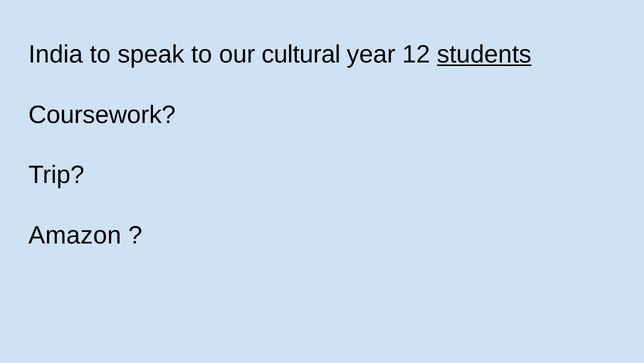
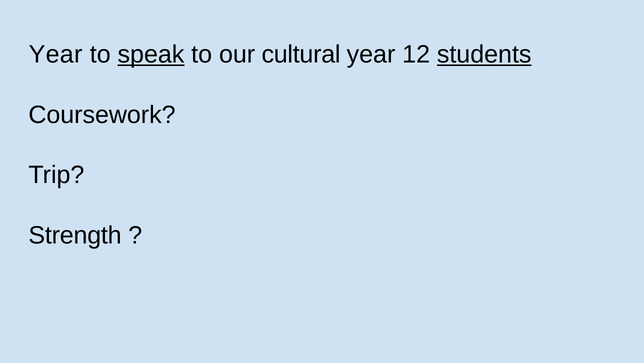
India: India -> Year (56, 55)
speak underline: none -> present (151, 55)
Amazon: Amazon -> Strength (75, 235)
